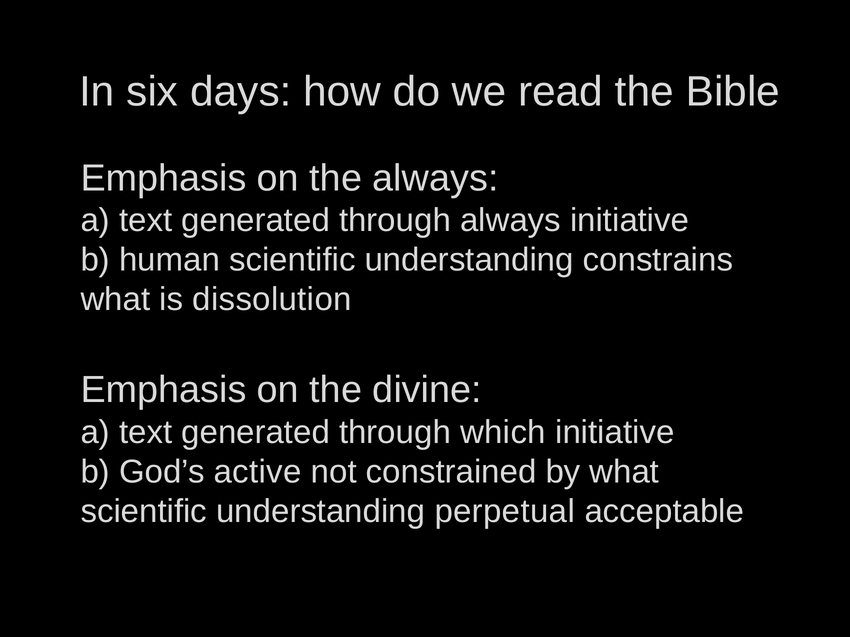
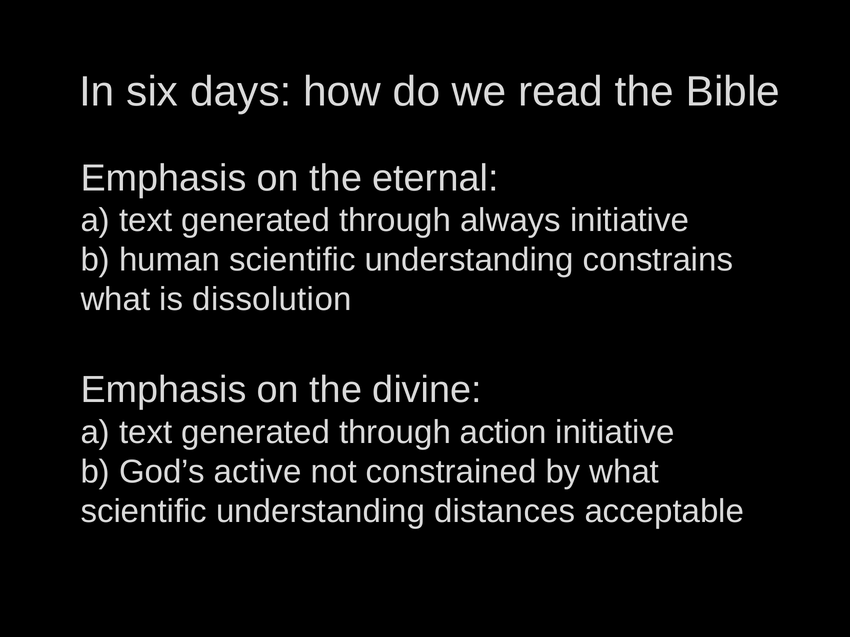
the always: always -> eternal (435, 178)
which: which -> action (503, 432)
perpetual: perpetual -> distances (505, 512)
